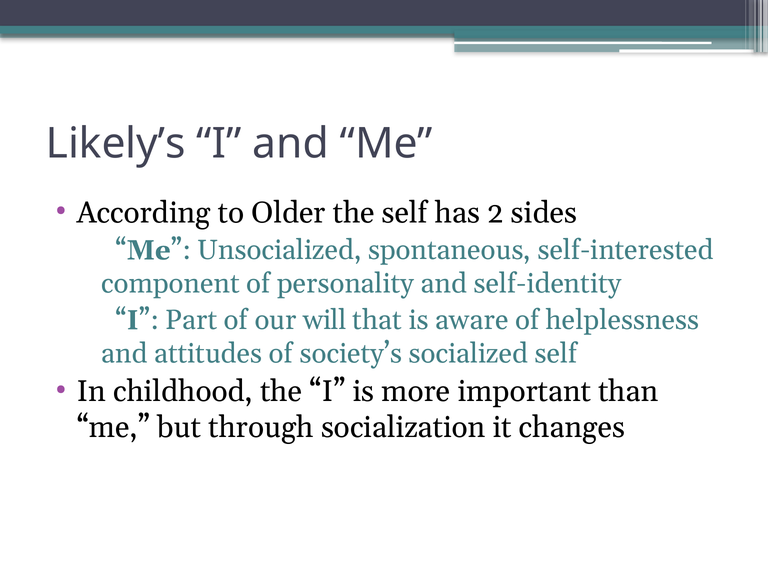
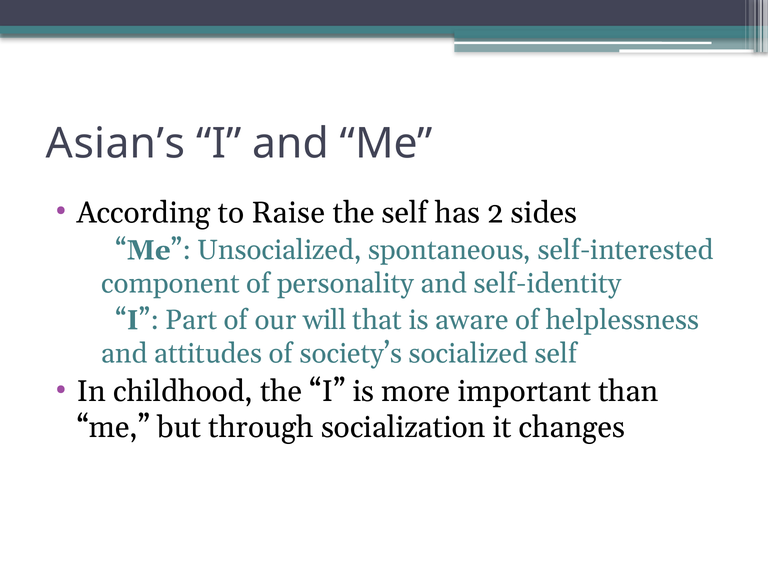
Likely’s: Likely’s -> Asian’s (115, 144)
Older: Older -> Raise (288, 213)
